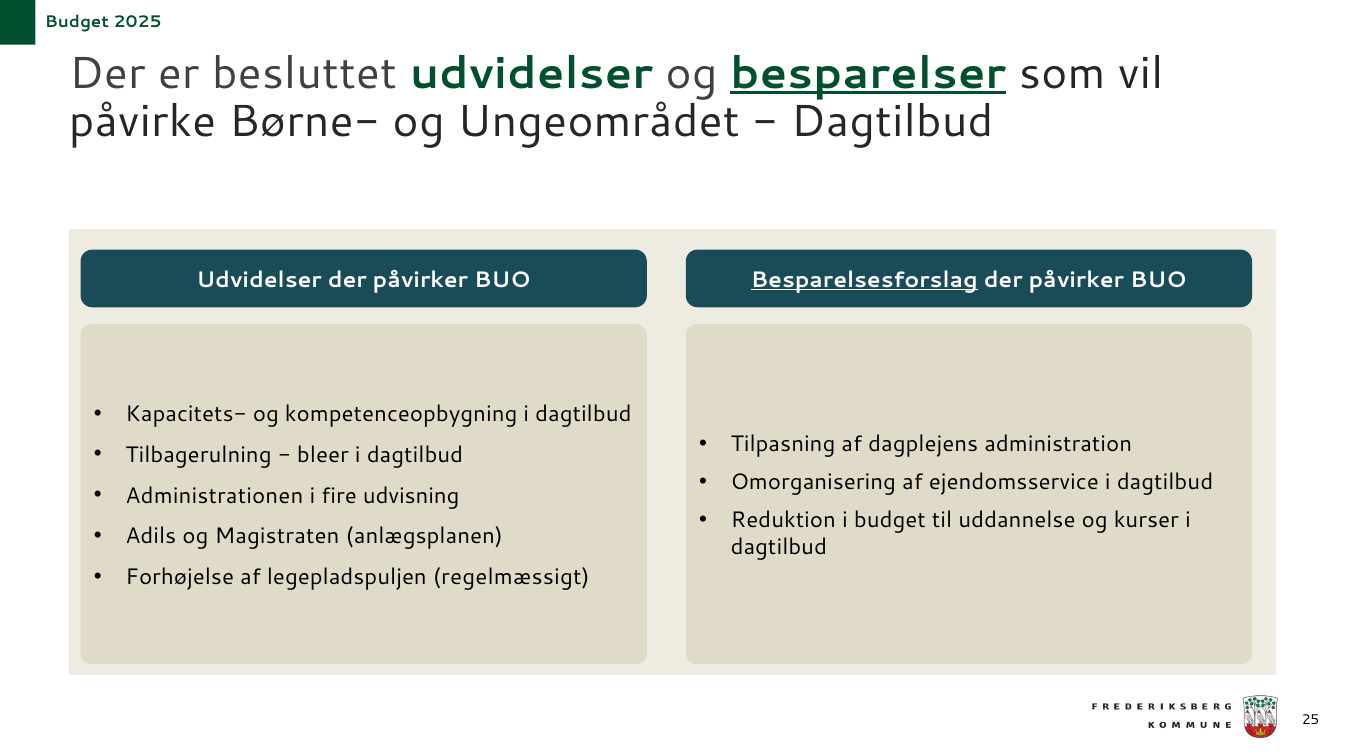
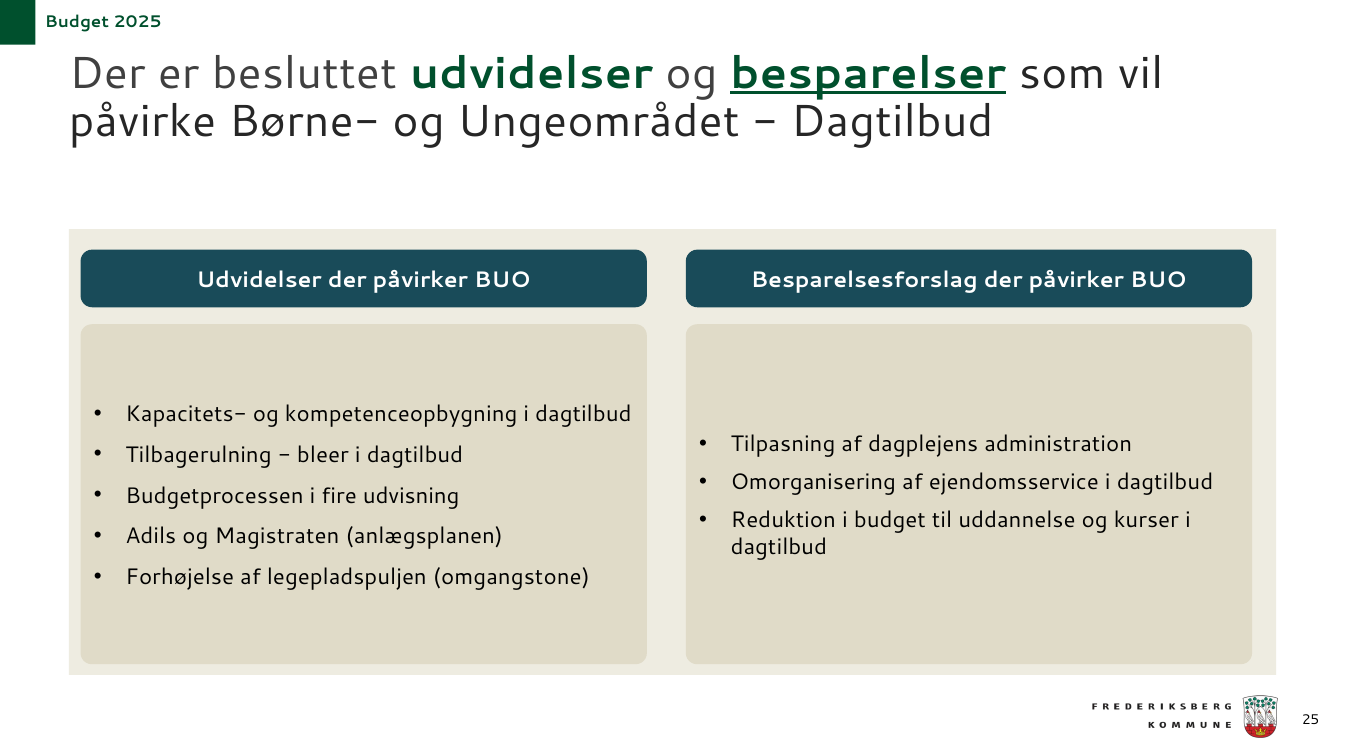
Besparelsesforslag underline: present -> none (864, 280)
Administrationen: Administrationen -> Budgetprocessen (215, 496)
regelmæssigt: regelmæssigt -> omgangstone (511, 578)
